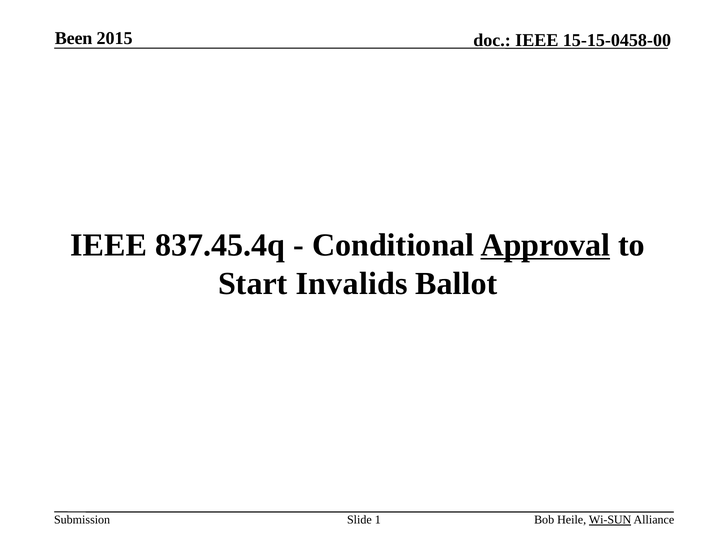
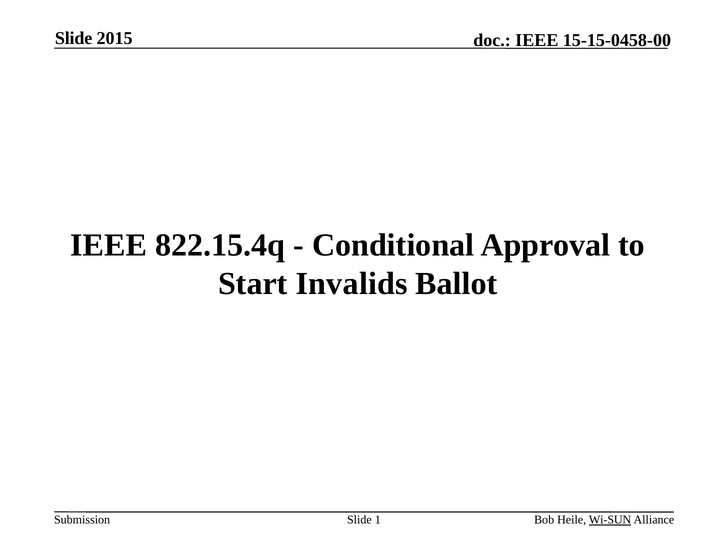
Been: Been -> Slide (74, 38)
837.45.4q: 837.45.4q -> 822.15.4q (220, 245)
Approval underline: present -> none (545, 245)
